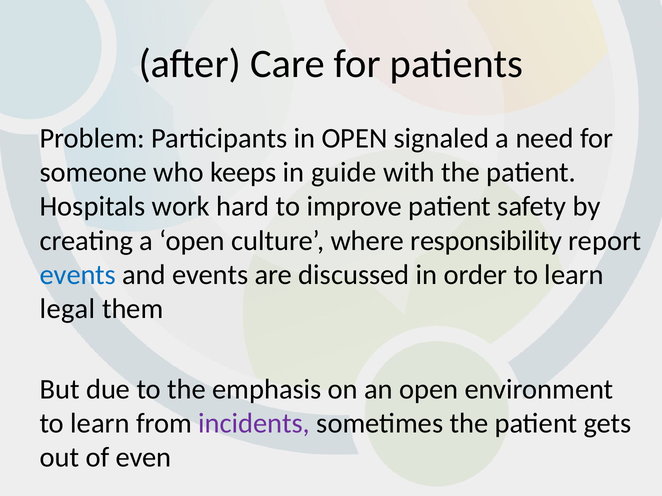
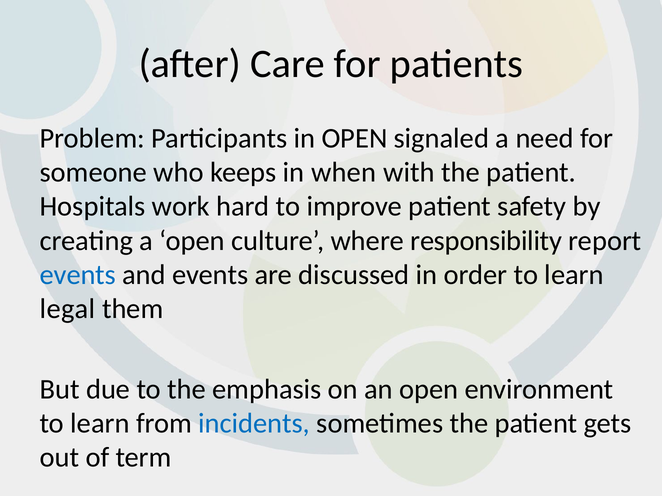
guide: guide -> when (344, 172)
incidents colour: purple -> blue (254, 424)
even: even -> term (144, 458)
